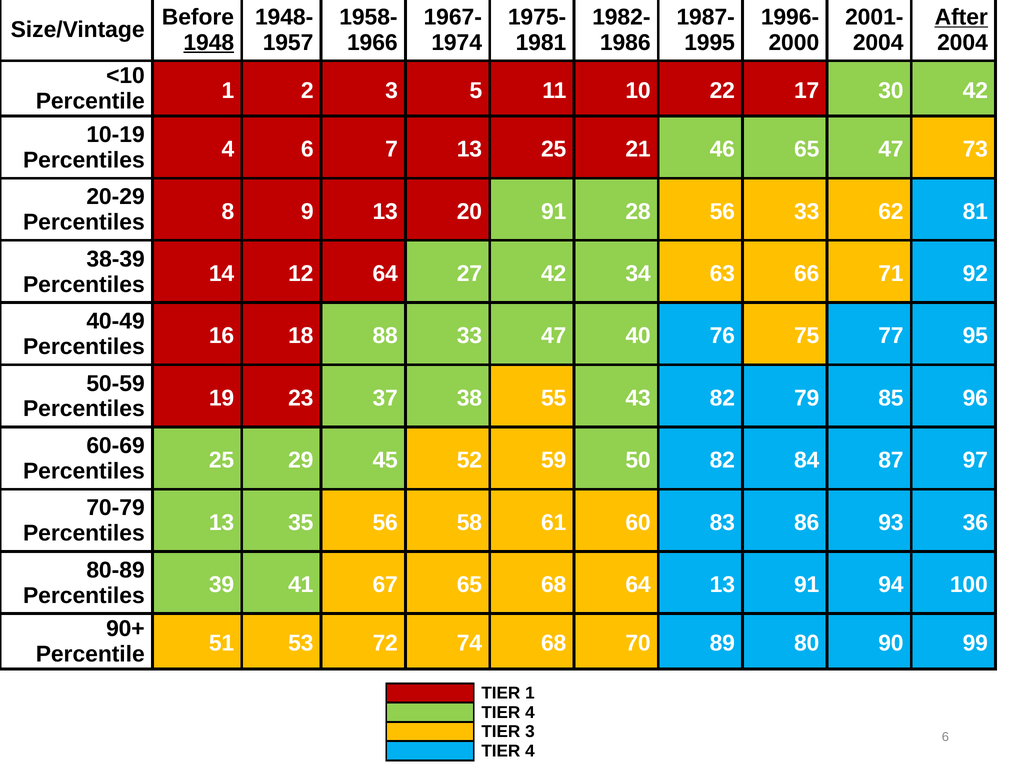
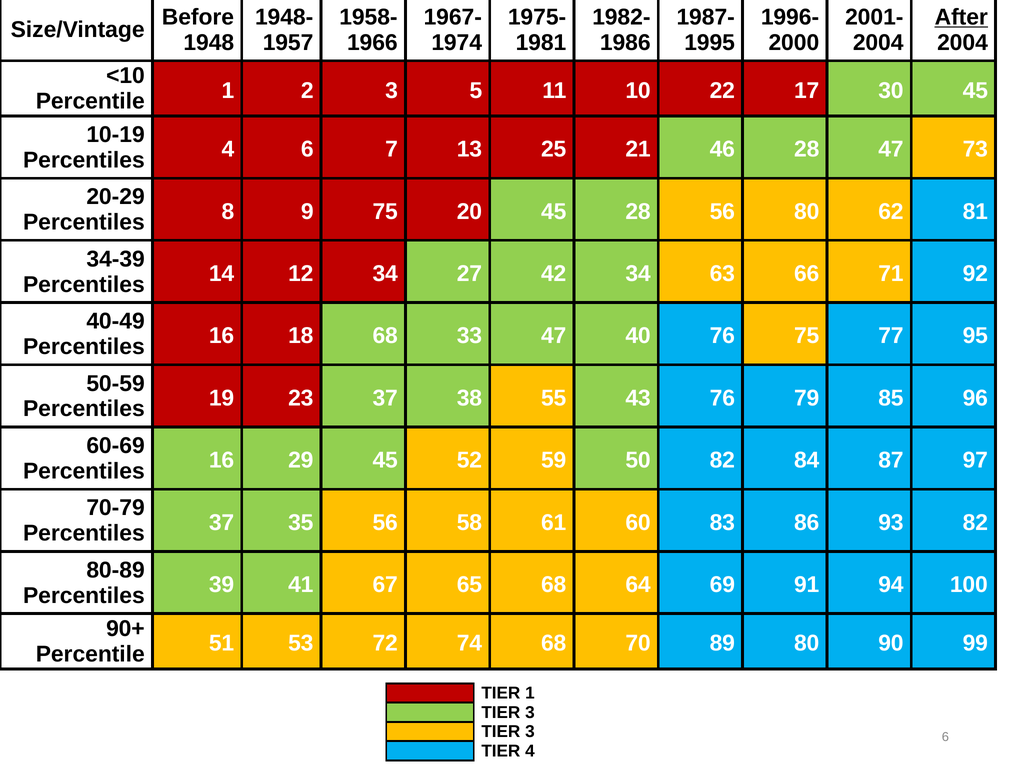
1948 underline: present -> none (209, 43)
30 42: 42 -> 45 (975, 91)
46 65: 65 -> 28 (807, 149)
9 13: 13 -> 75 (385, 212)
20 91: 91 -> 45 (554, 212)
56 33: 33 -> 80 (807, 212)
38-39: 38-39 -> 34-39 (116, 259)
12 64: 64 -> 34 (385, 274)
18 88: 88 -> 68 (385, 336)
43 82: 82 -> 76 (722, 398)
25: 25 -> 16 (222, 461)
Percentiles 13: 13 -> 37 (222, 523)
93 36: 36 -> 82 (975, 523)
64 13: 13 -> 69 (722, 585)
4: 4 -> 3 (530, 713)
